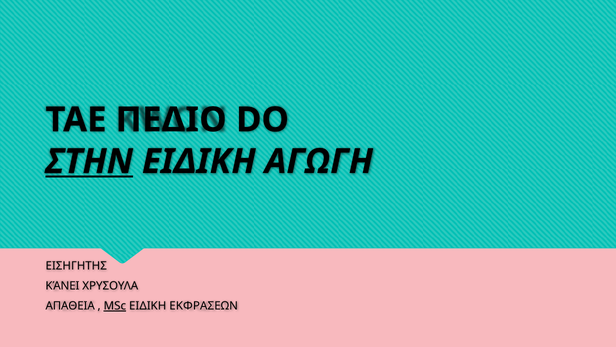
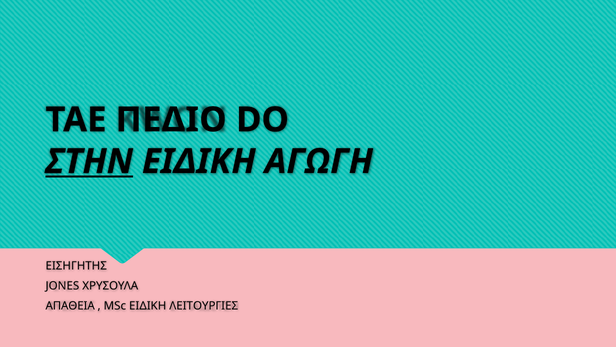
ΚΆΝΕΙ: ΚΆΝΕΙ -> JONES (62, 286)
MSc underline: present -> none (115, 306)
ΕΚΦΡΑΣΕΩΝ: ΕΚΦΡΑΣΕΩΝ -> ΛΕΙΤΟΥΡΓΙΕΣ (204, 306)
